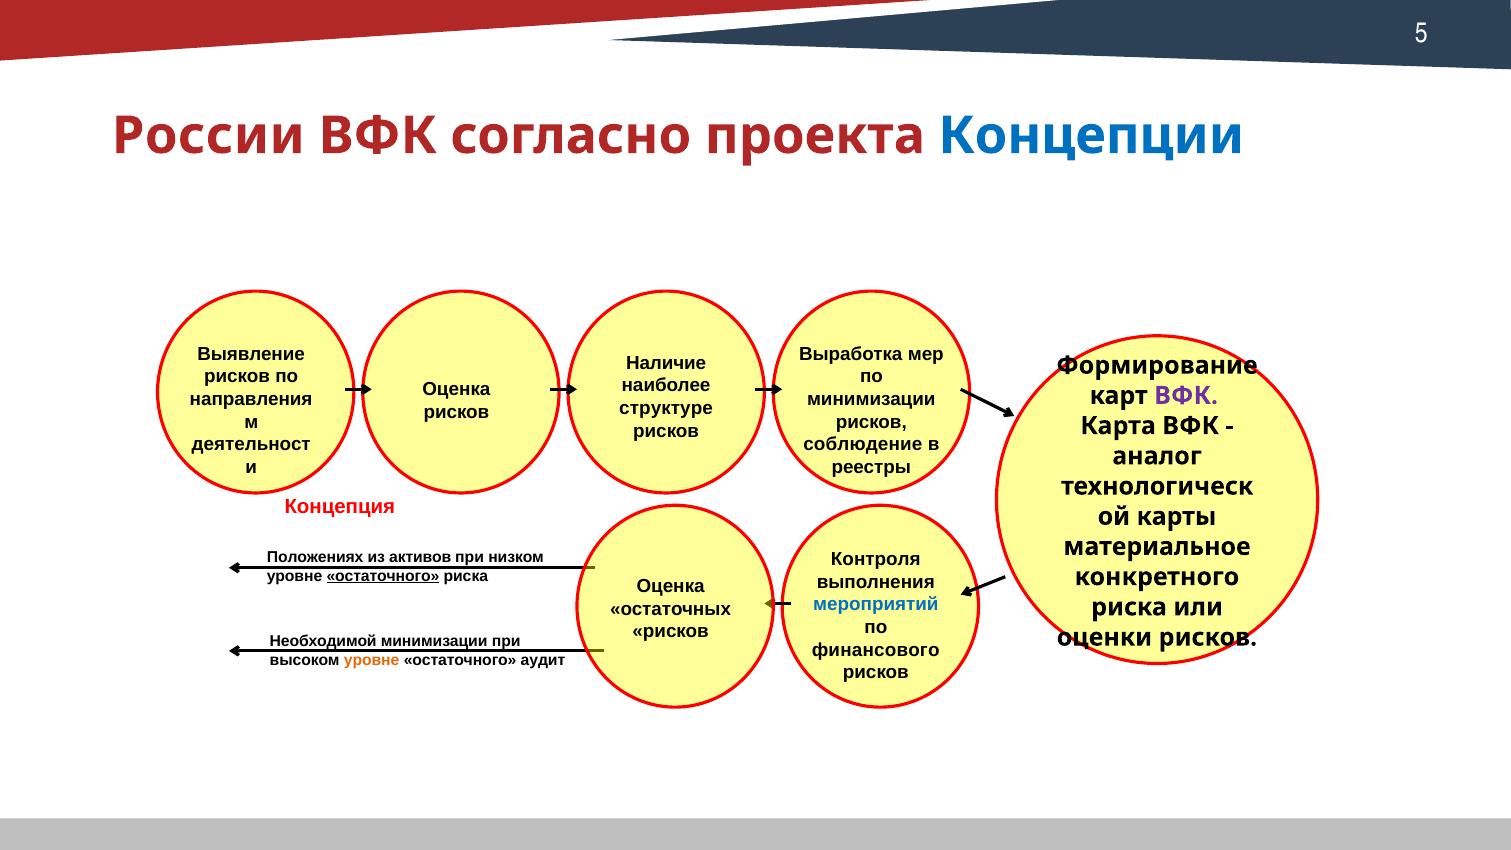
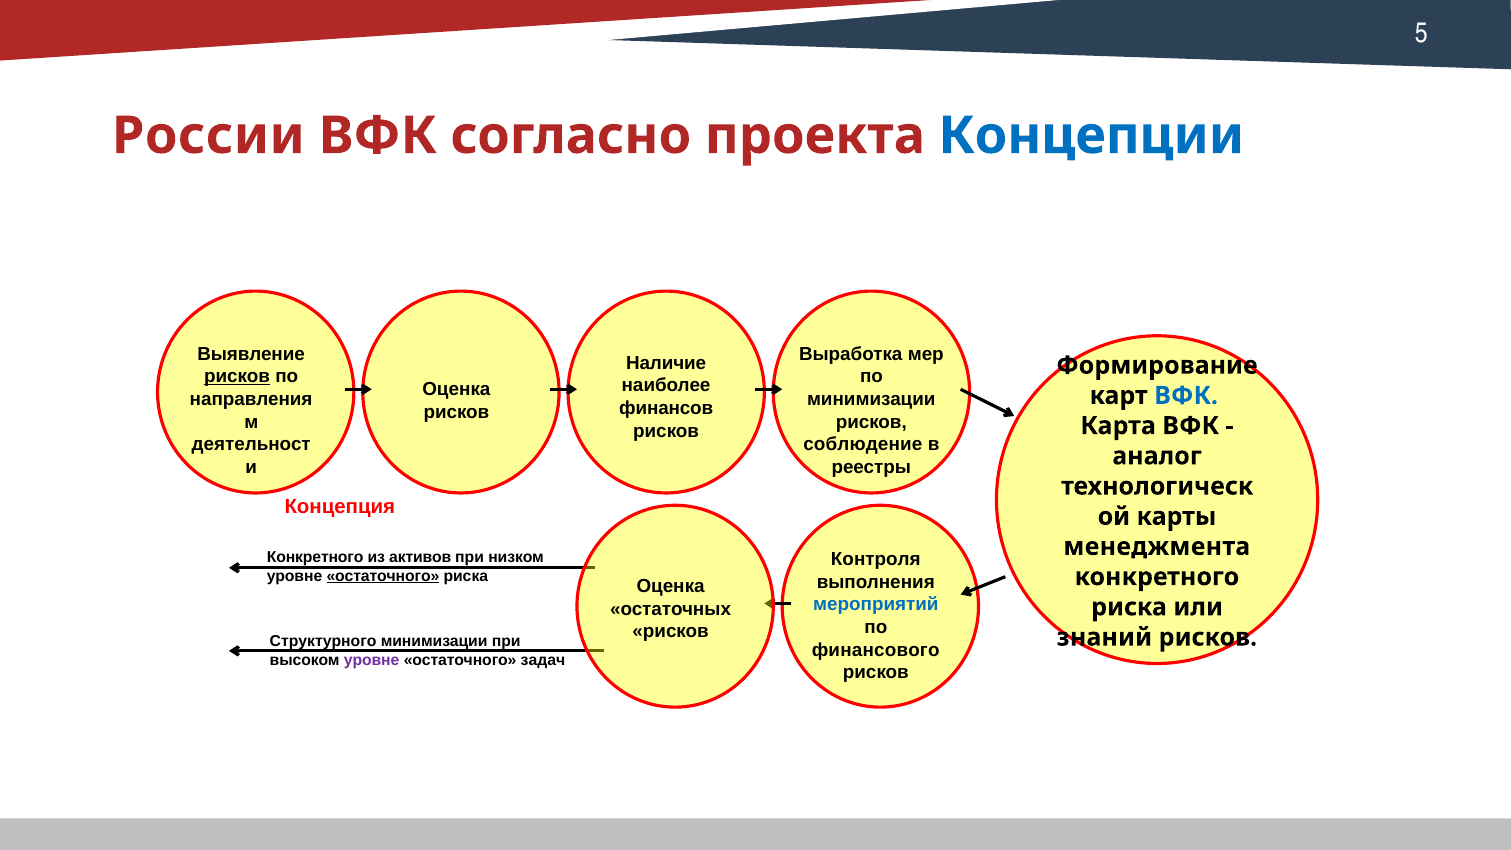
рисков underline: none -> present (237, 377)
ВФК colour: purple -> blue (1186, 396)
структуре: структуре -> финансов (666, 408)
материальное: материальное -> менеджмента (1157, 547)
Положениях: Положениях -> Конкретного (315, 557)
оценки: оценки -> знаний (1104, 637)
Необходимой: Необходимой -> Структурного (323, 641)
уровне colour: orange -> purple (372, 660)
аудит: аудит -> задач (543, 660)
